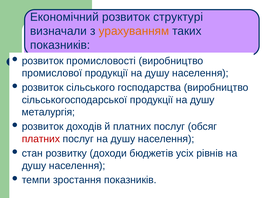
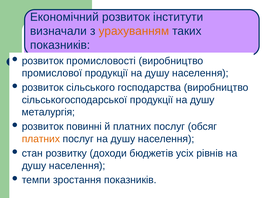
структурі: структурі -> інститути (178, 17)
доходів: доходів -> повинні (84, 126)
платних colour: red -> orange (41, 138)
